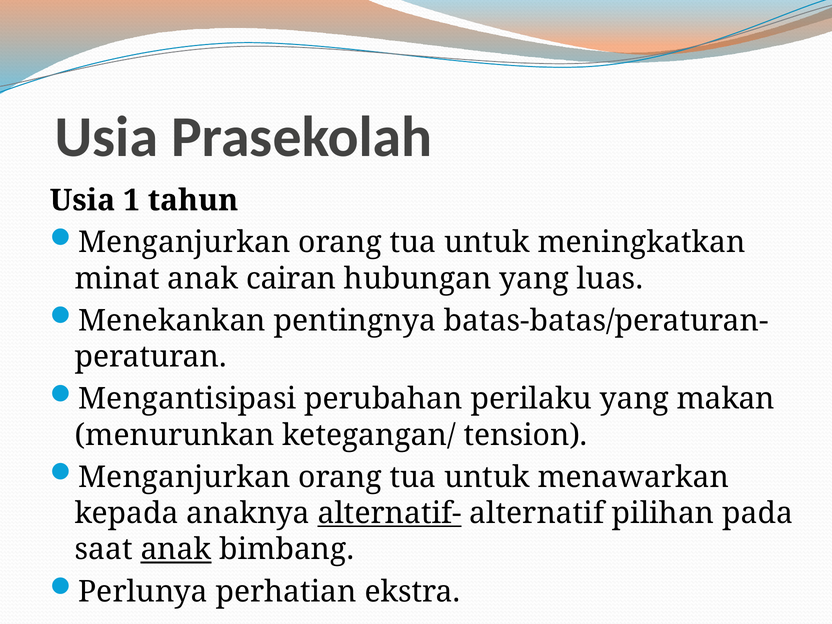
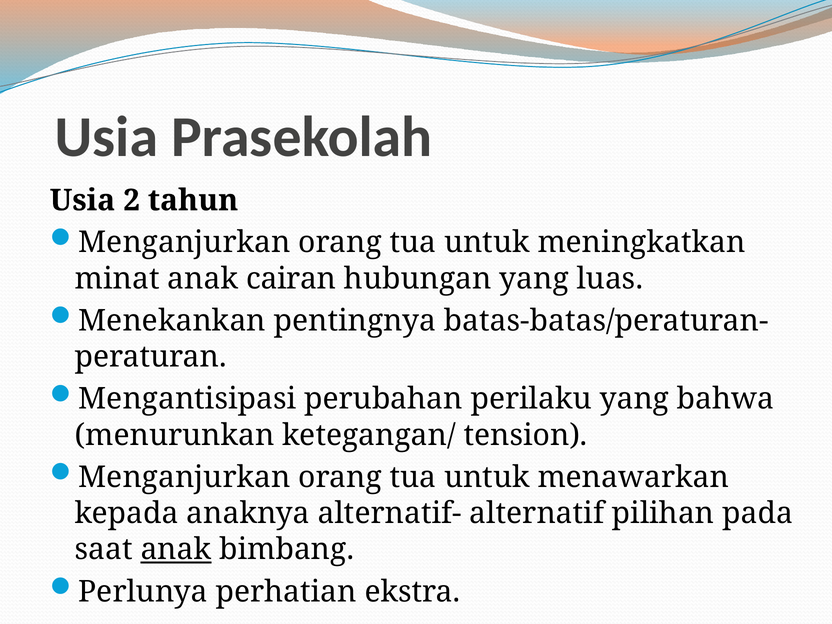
1: 1 -> 2 (132, 200)
makan: makan -> bahwa (726, 399)
alternatif- underline: present -> none (390, 513)
